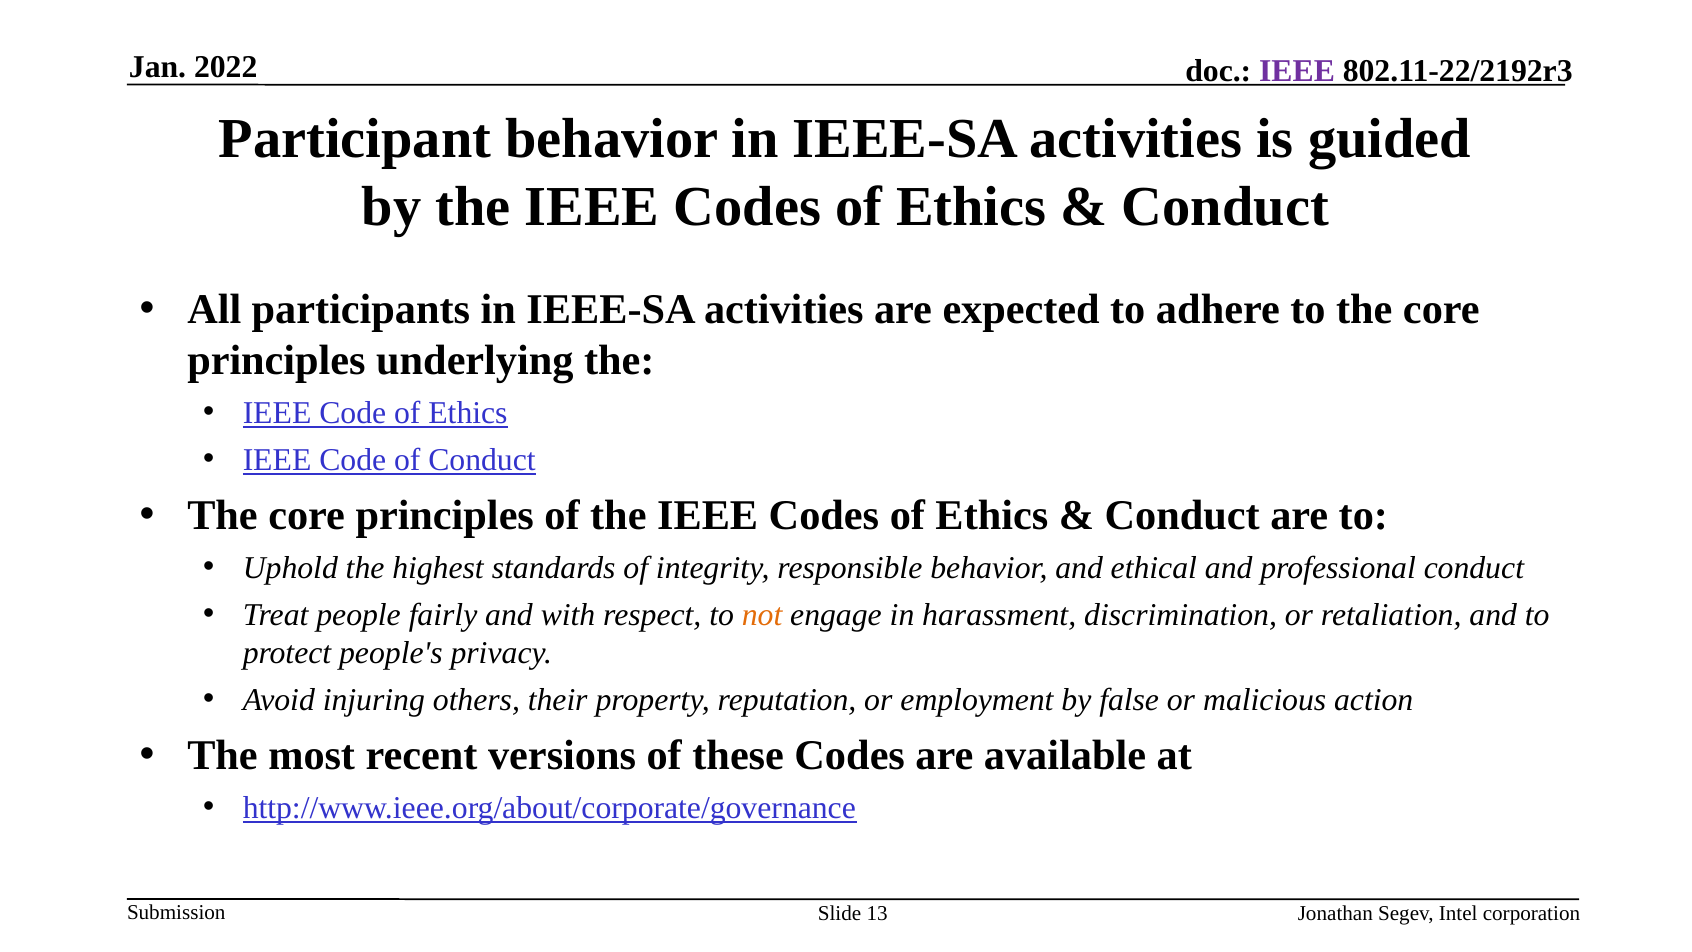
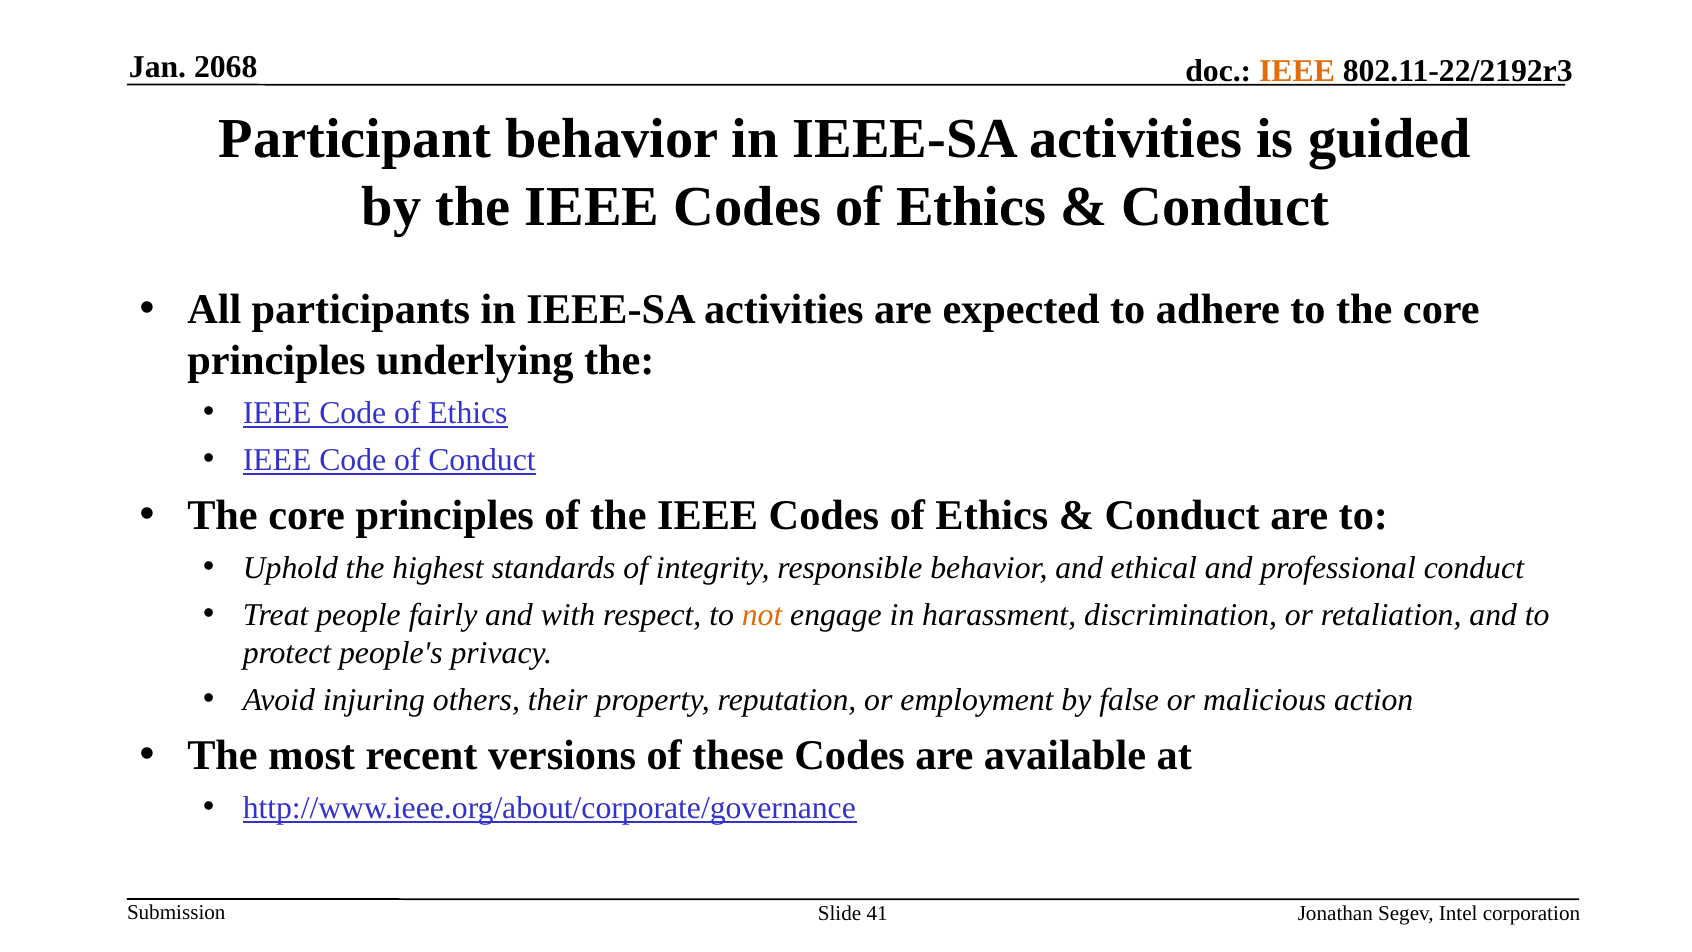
2022: 2022 -> 2068 (226, 67)
IEEE colour: purple -> orange (1297, 71)
13: 13 -> 41 (877, 913)
